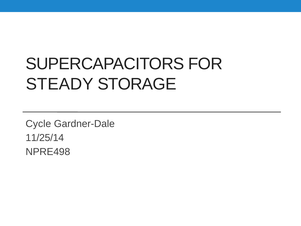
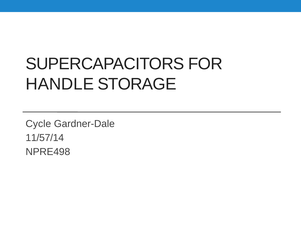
STEADY: STEADY -> HANDLE (60, 84)
11/25/14: 11/25/14 -> 11/57/14 (45, 138)
